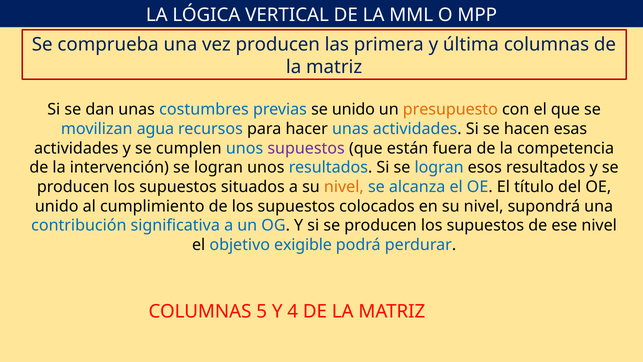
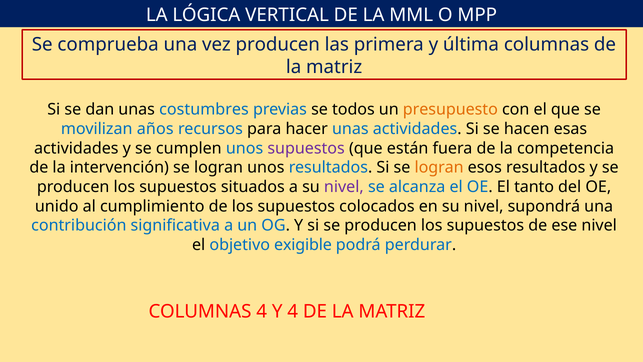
se unido: unido -> todos (353, 110)
agua: agua -> años (155, 129)
logran colour: blue -> orange (439, 167)
nivel colour: orange -> purple (344, 187)
título: título -> tanto (534, 187)
COLUMNAS 5: 5 -> 4 (262, 311)
